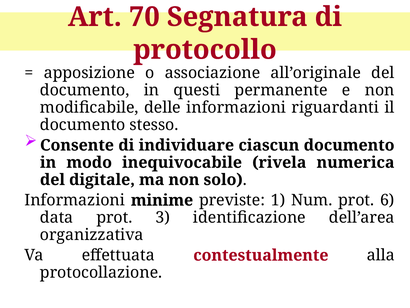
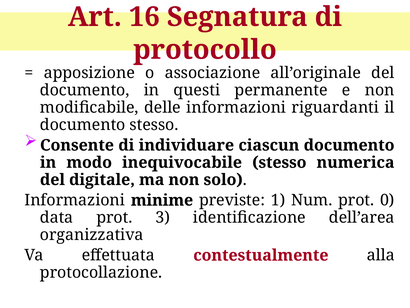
70: 70 -> 16 (144, 17)
inequivocabile rivela: rivela -> stesso (279, 162)
6: 6 -> 0 (387, 200)
